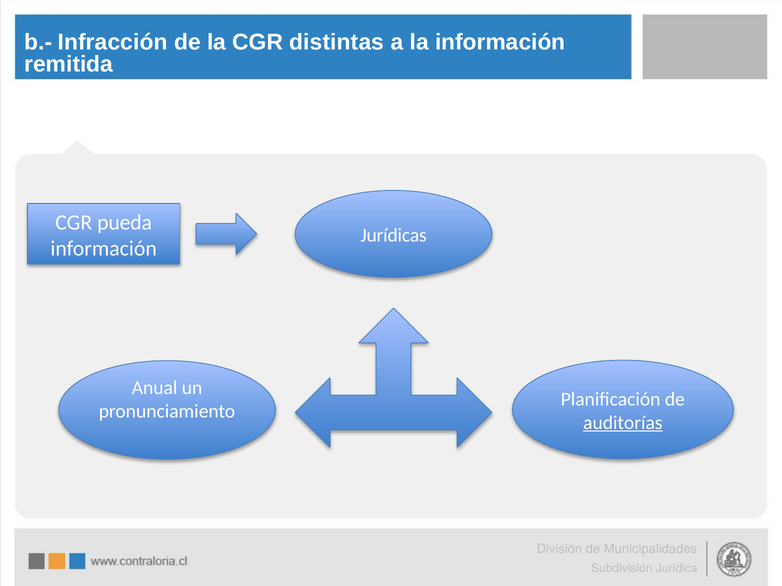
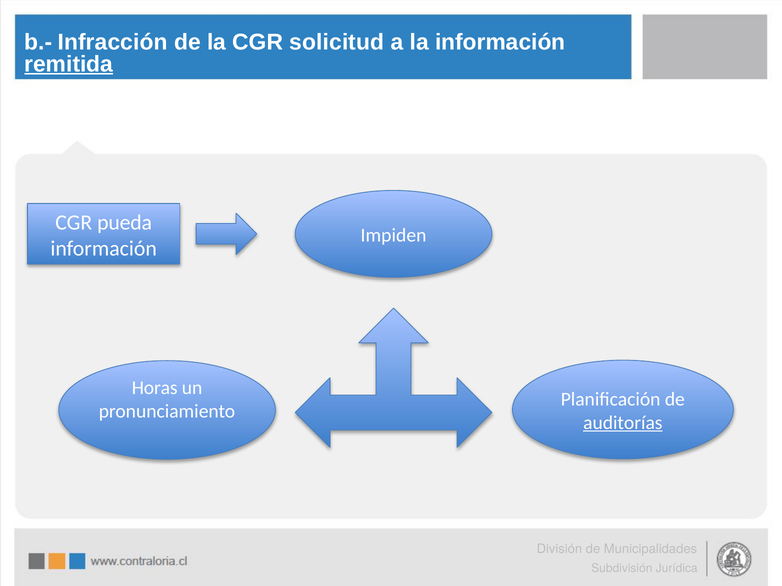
distintas: distintas -> solicitud (337, 42)
remitida underline: none -> present (69, 64)
Jurídicas: Jurídicas -> Impiden (394, 235)
Anual: Anual -> Horas (155, 388)
